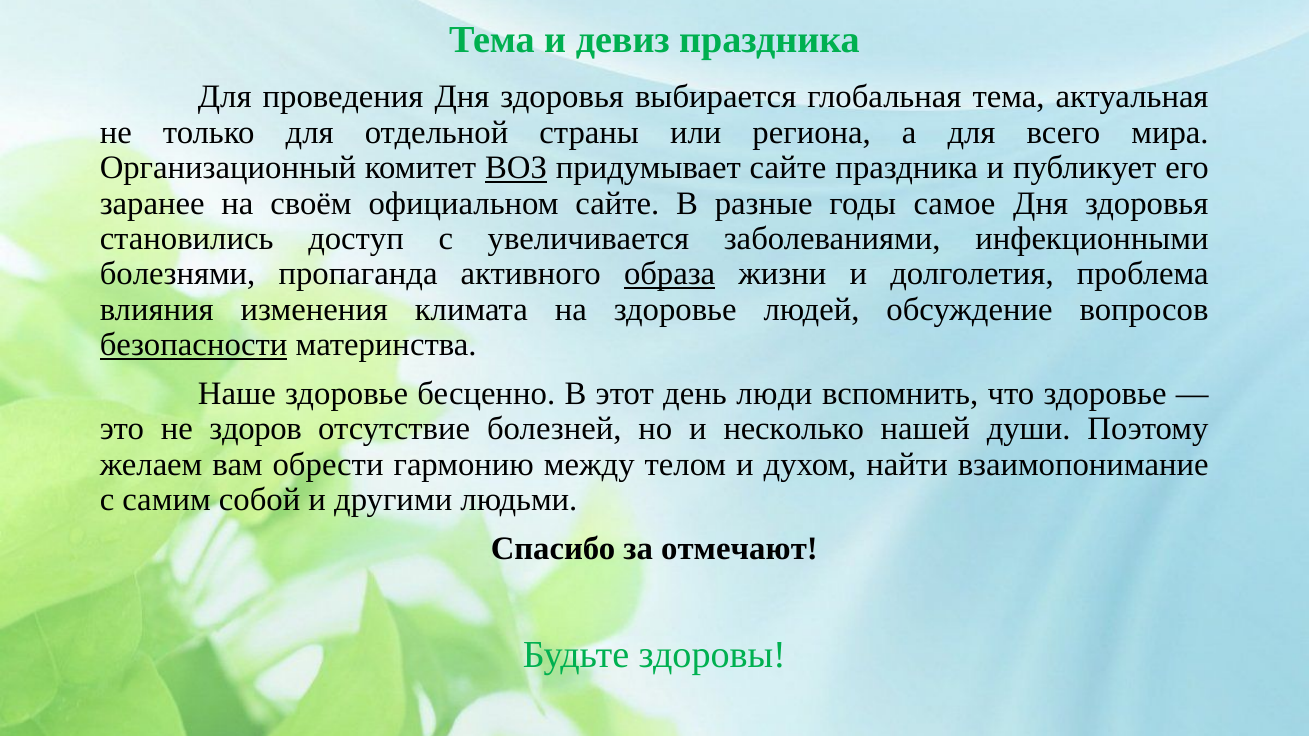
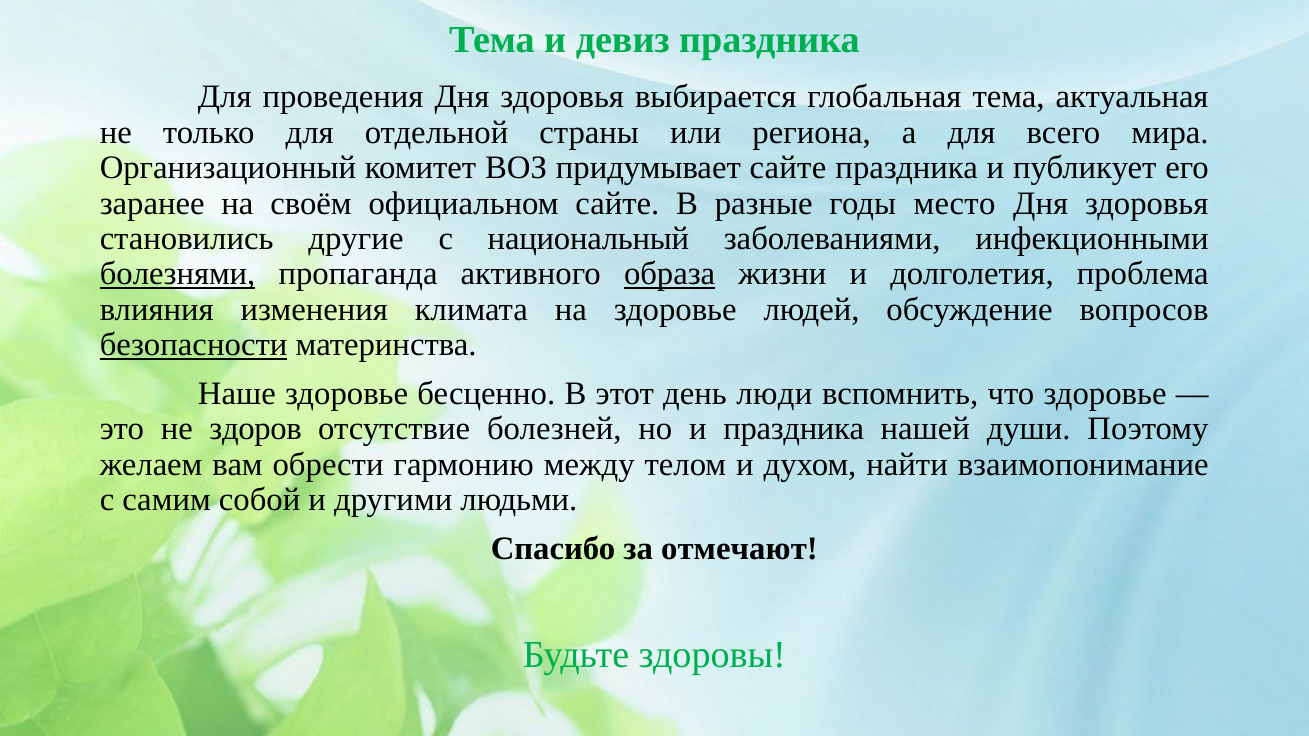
ВОЗ underline: present -> none (516, 168)
самое: самое -> место (955, 204)
доступ: доступ -> другие (356, 239)
увеличивается: увеличивается -> национальный (588, 239)
болезнями underline: none -> present (178, 274)
и несколько: несколько -> праздника (794, 429)
